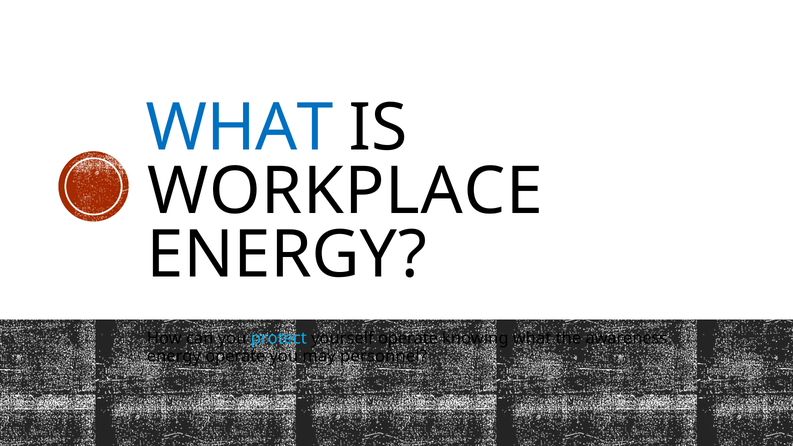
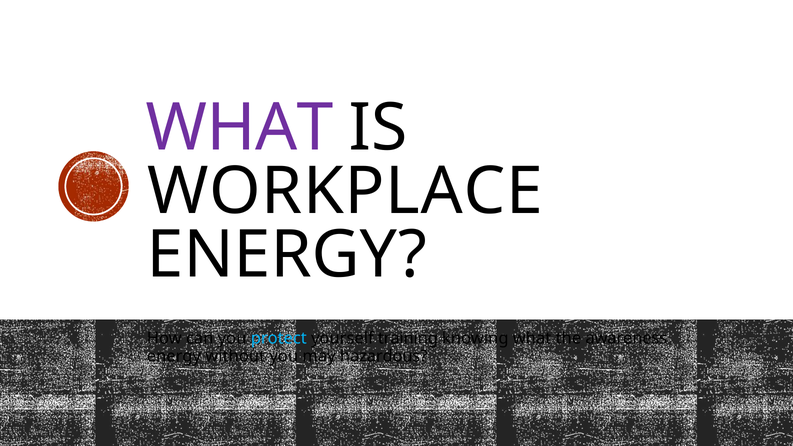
WHAT colour: blue -> purple (240, 128)
yourself operate: operate -> training (408, 338)
energy operate: operate -> without (235, 356)
personnel: personnel -> hazardous (384, 356)
